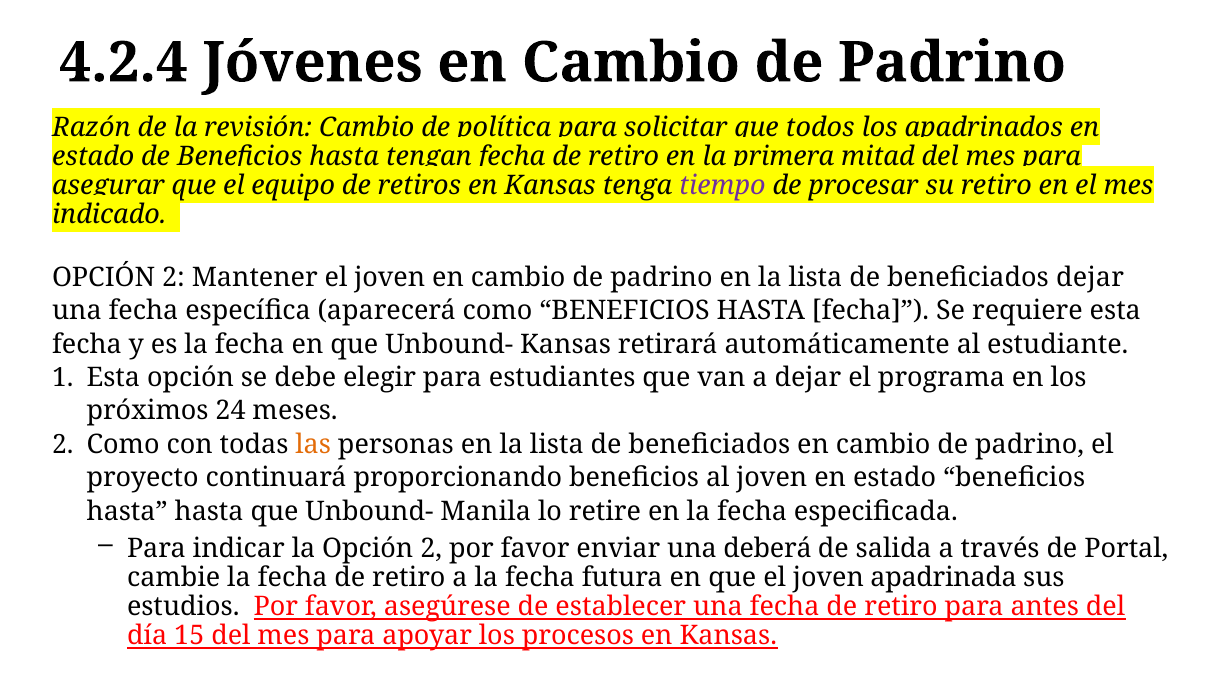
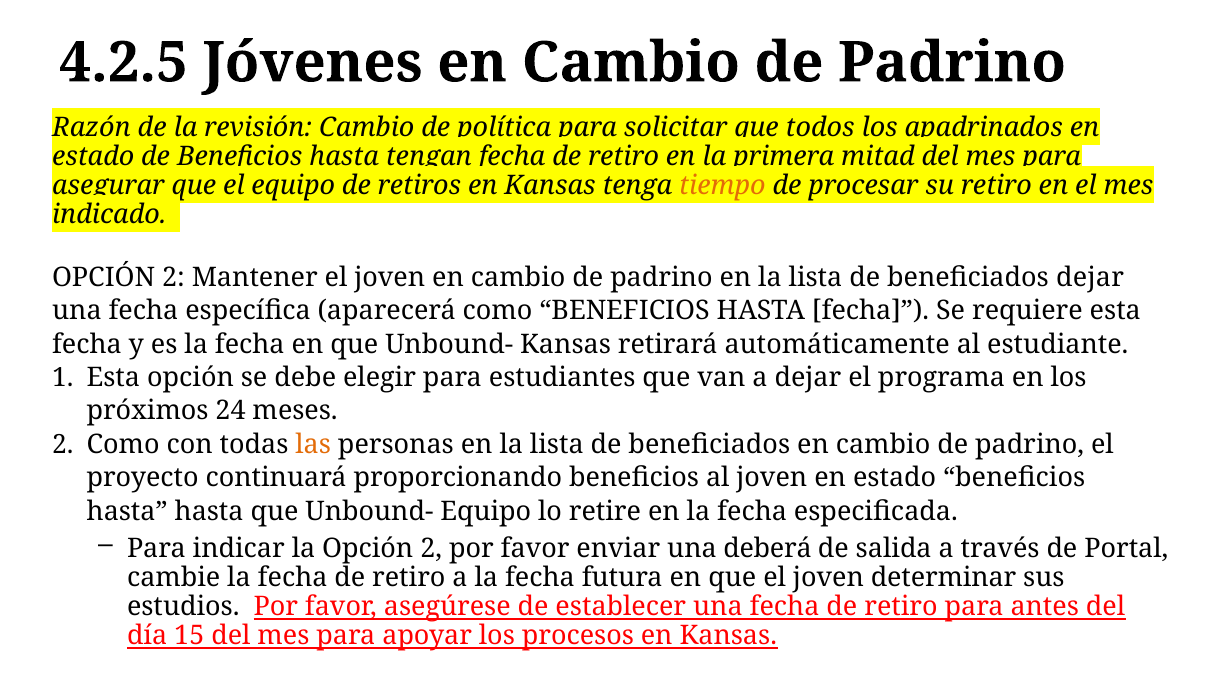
4.2.4: 4.2.4 -> 4.2.5 (123, 63)
tiempo colour: purple -> orange (722, 186)
Unbound- Manila: Manila -> Equipo (486, 511)
apadrinada: apadrinada -> determinar (944, 578)
